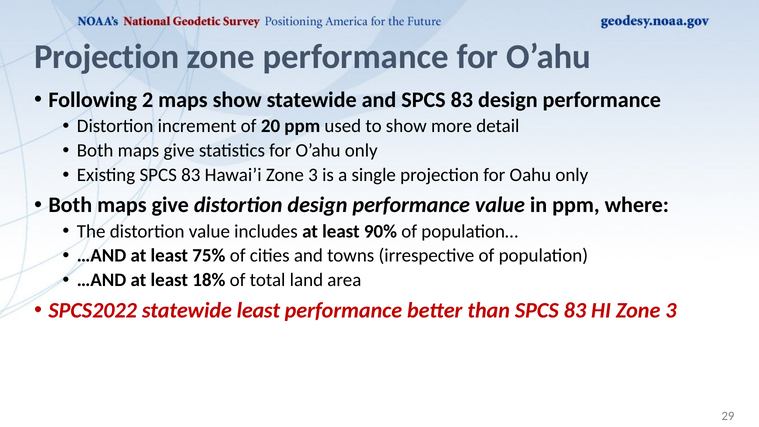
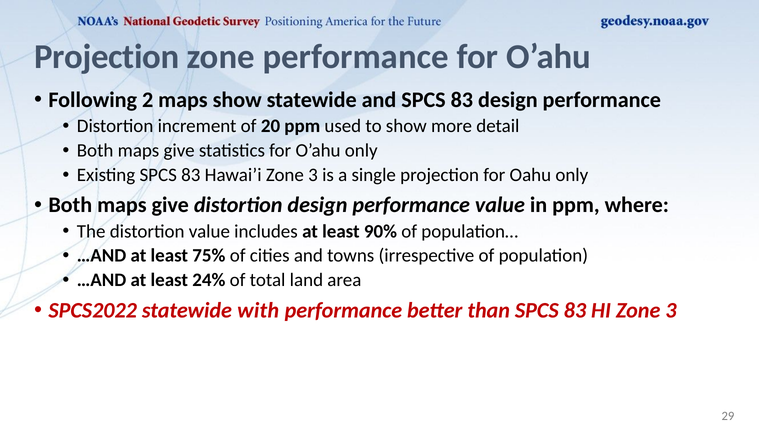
18%: 18% -> 24% (209, 280)
statewide least: least -> with (258, 310)
